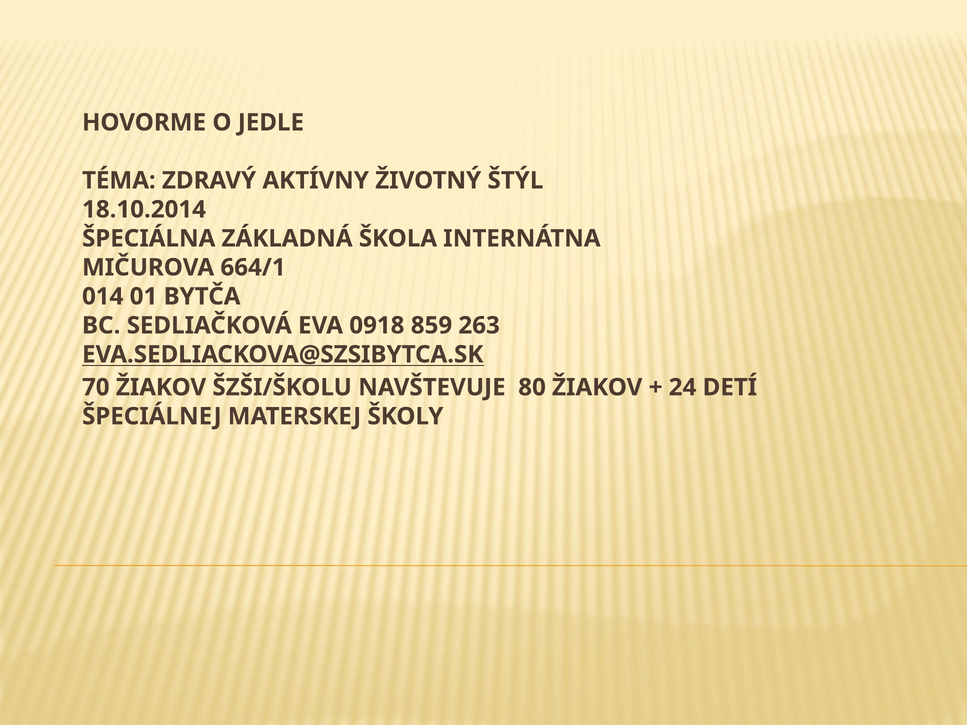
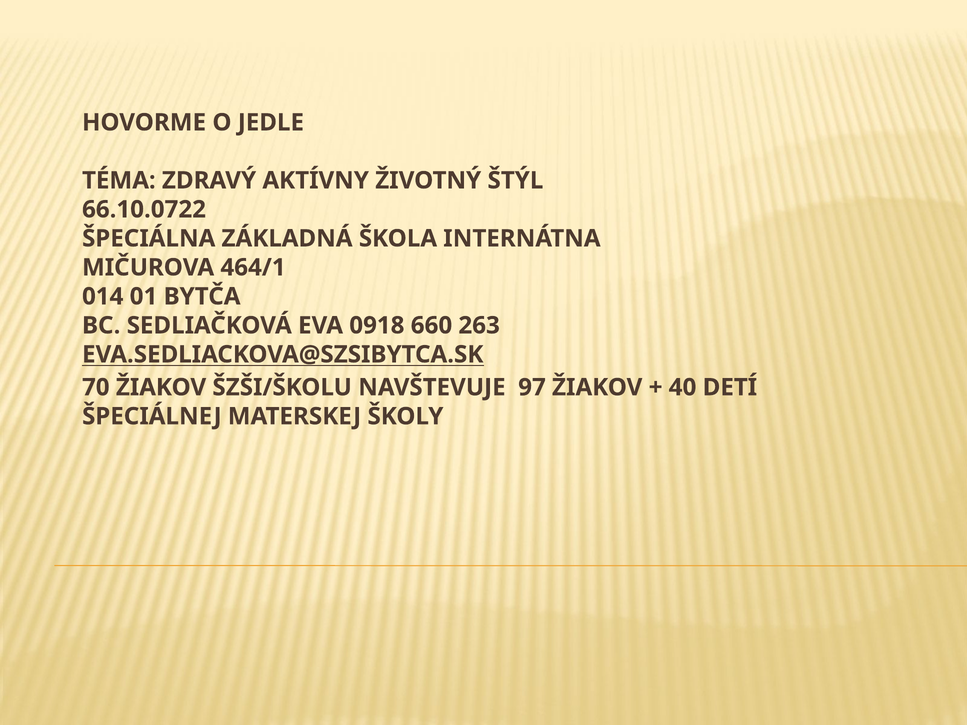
18.10.2014: 18.10.2014 -> 66.10.0722 (144, 210)
664/1: 664/1 -> 464/1 (253, 268)
859: 859 -> 660 (431, 326)
80: 80 -> 97 (532, 387)
24: 24 -> 40 (683, 387)
